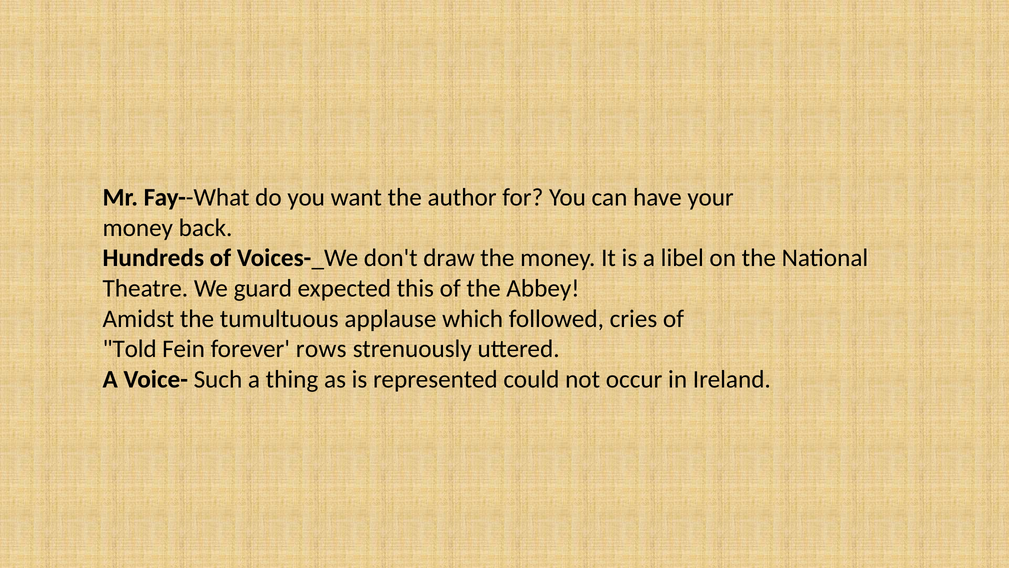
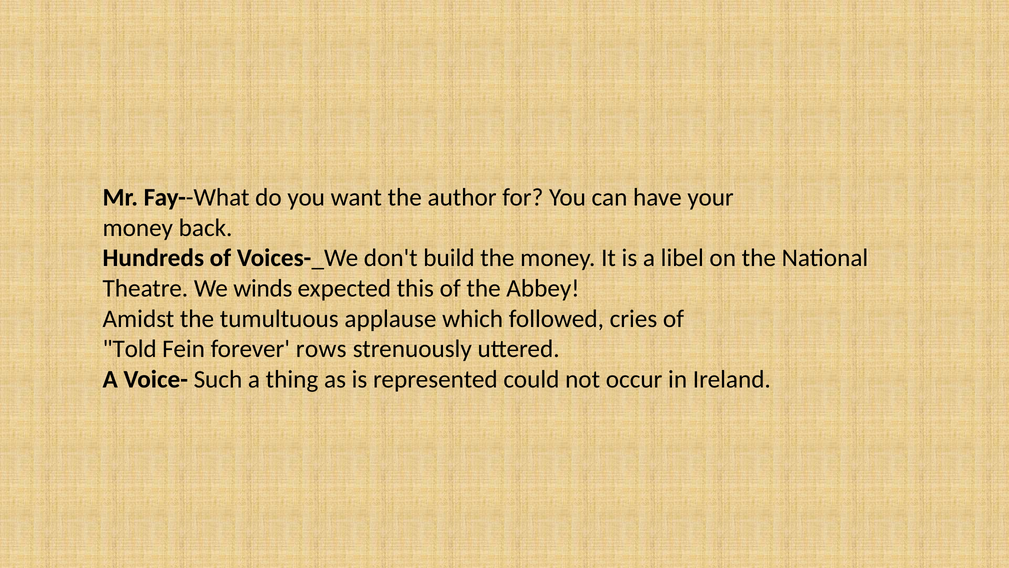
draw: draw -> build (449, 258)
guard: guard -> winds (263, 288)
